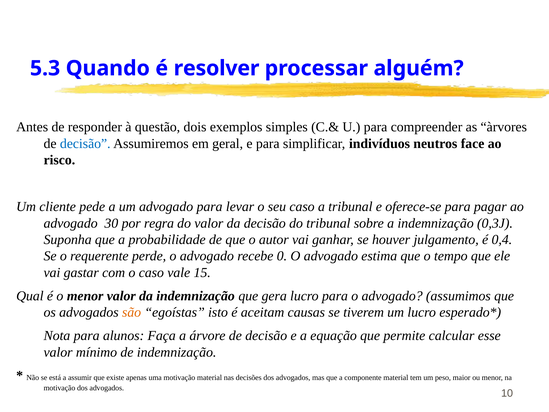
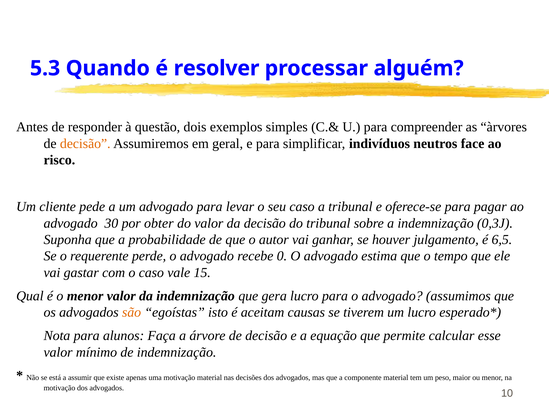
decisão colour: blue -> orange (85, 143)
regra: regra -> obter (159, 223)
0,4: 0,4 -> 6,5 (502, 239)
